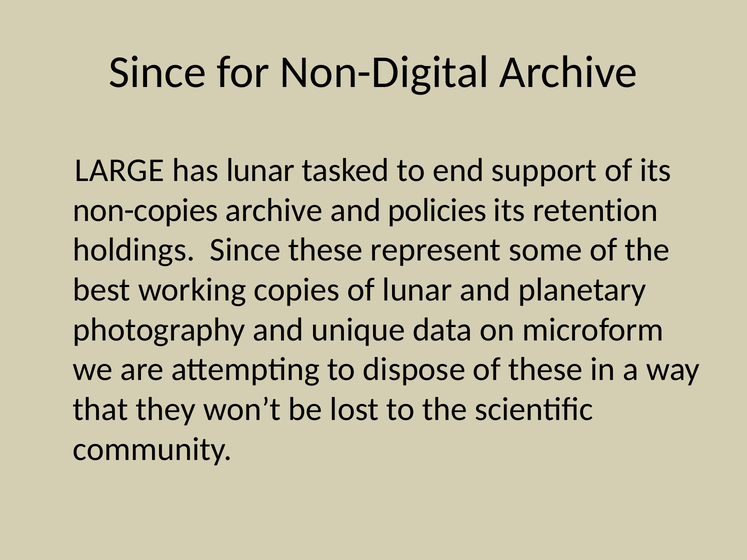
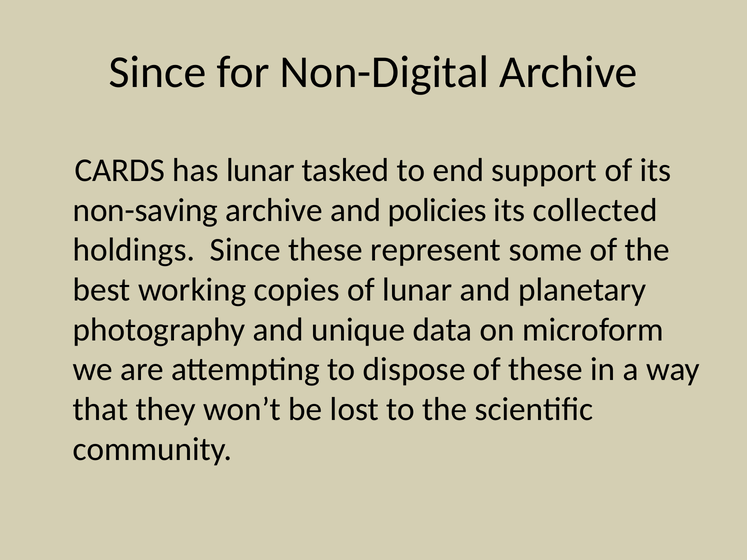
LARGE: LARGE -> CARDS (120, 170)
non-copies: non-copies -> non-saving (145, 210)
retention: retention -> collected (595, 210)
